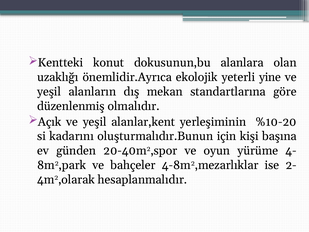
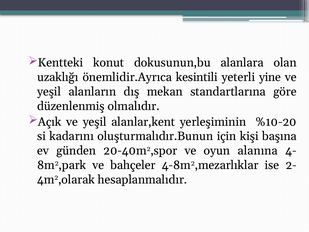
ekolojik: ekolojik -> kesintili (197, 77)
yürüme: yürüme -> alanına (258, 151)
